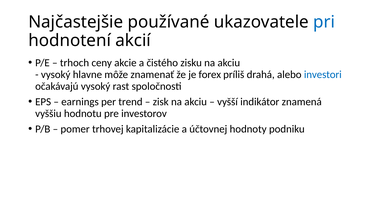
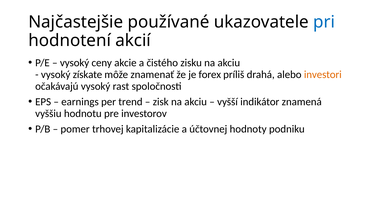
trhoch: trhoch -> vysoký (75, 63)
hlavne: hlavne -> získate (87, 74)
investori colour: blue -> orange (323, 74)
